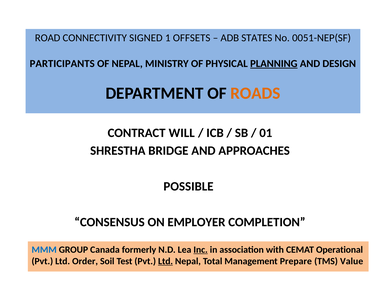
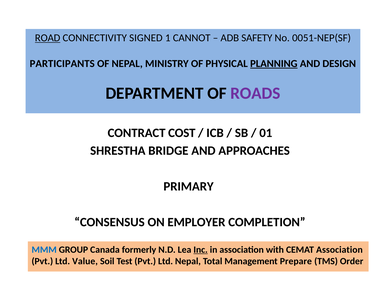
ROAD underline: none -> present (48, 38)
OFFSETS: OFFSETS -> CANNOT (192, 38)
STATES: STATES -> SAFETY (257, 38)
ROADS colour: orange -> purple (255, 93)
WILL: WILL -> COST (182, 133)
POSSIBLE: POSSIBLE -> PRIMARY (189, 187)
CEMAT Operational: Operational -> Association (339, 250)
Order: Order -> Value (85, 261)
Ltd underline: present -> none (166, 261)
Value: Value -> Order (352, 261)
